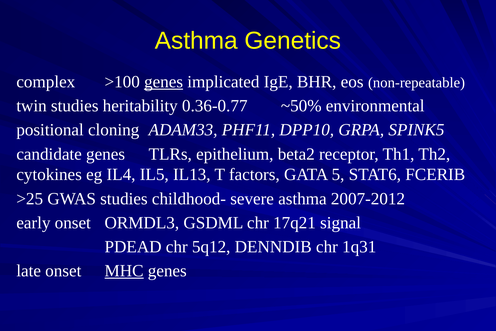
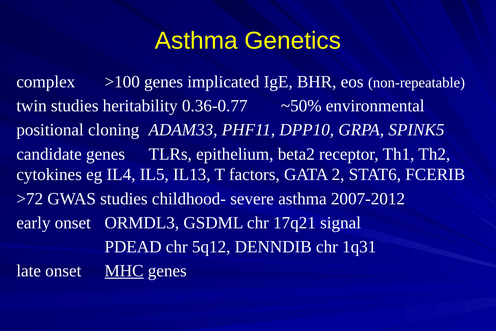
genes underline: present -> none (164, 82)
5: 5 -> 2 (338, 174)
>25: >25 -> >72 (30, 199)
